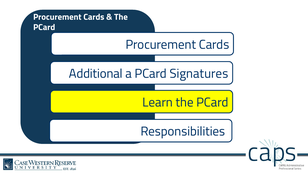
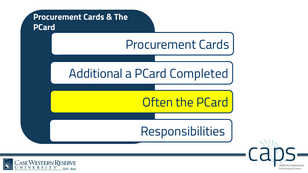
Signatures: Signatures -> Completed (199, 74)
Learn: Learn -> Often (158, 103)
